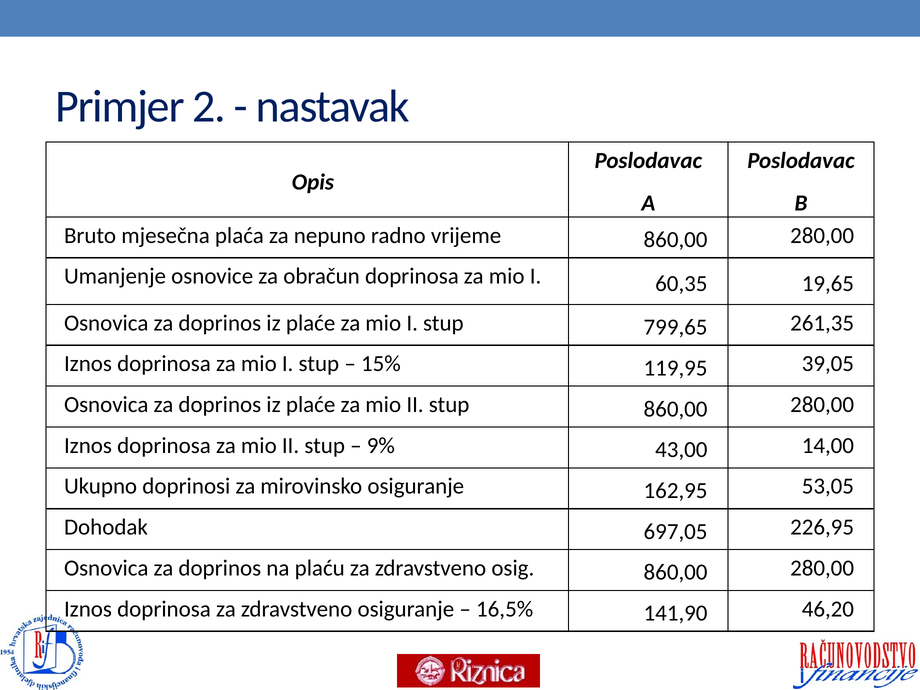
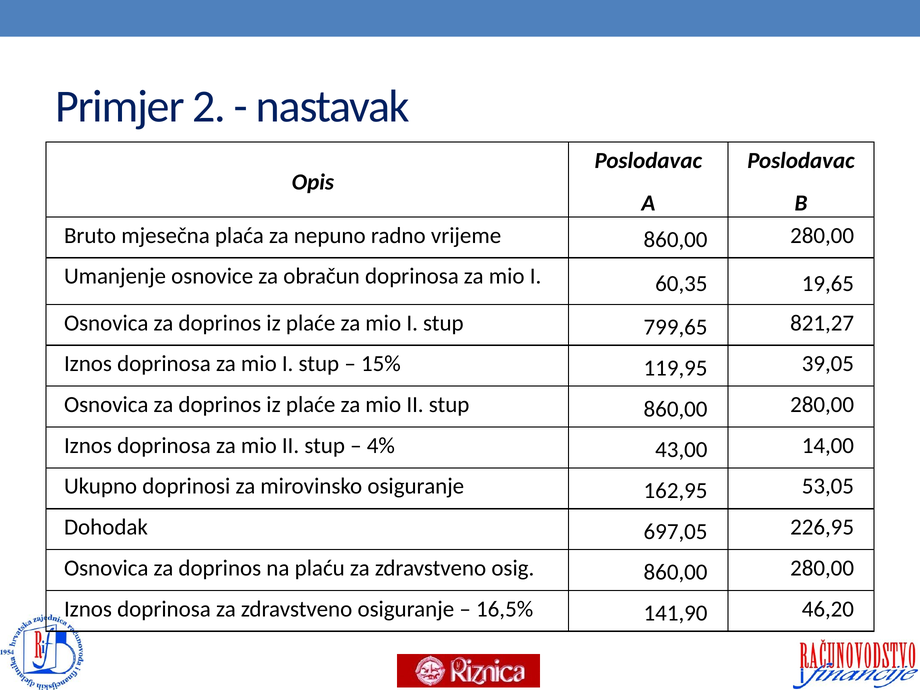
261,35: 261,35 -> 821,27 (822, 323)
9%: 9% -> 4% (381, 446)
